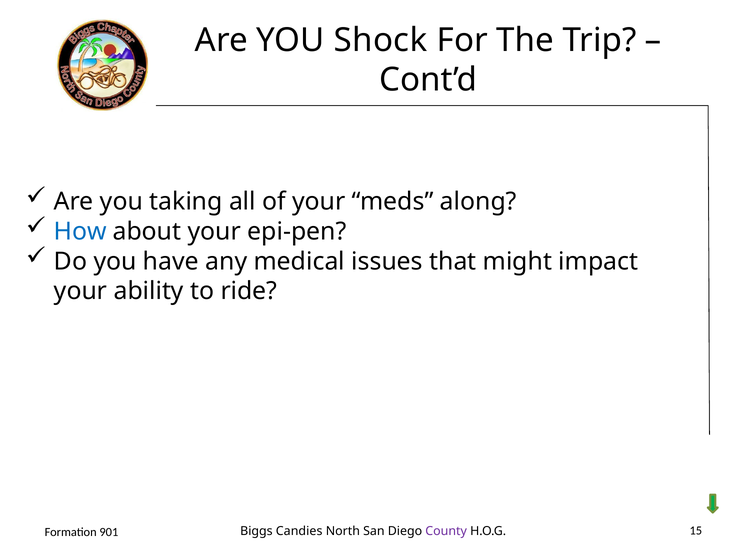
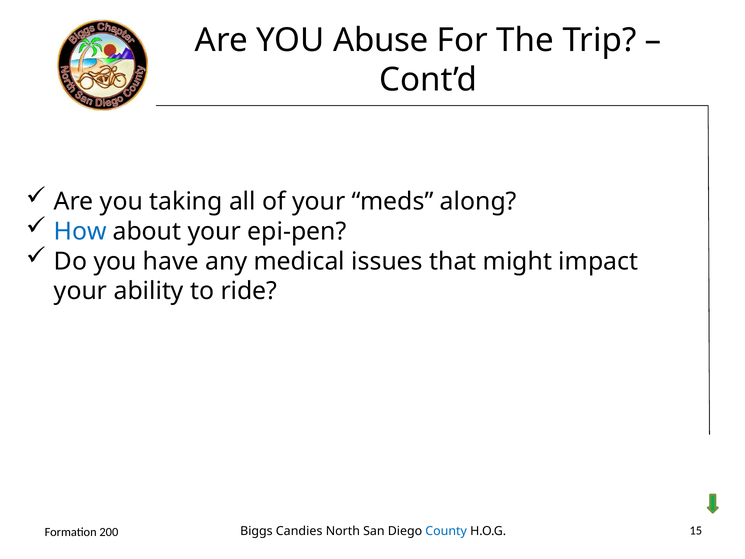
Shock: Shock -> Abuse (381, 40)
901: 901 -> 200 (109, 532)
County colour: purple -> blue (446, 531)
